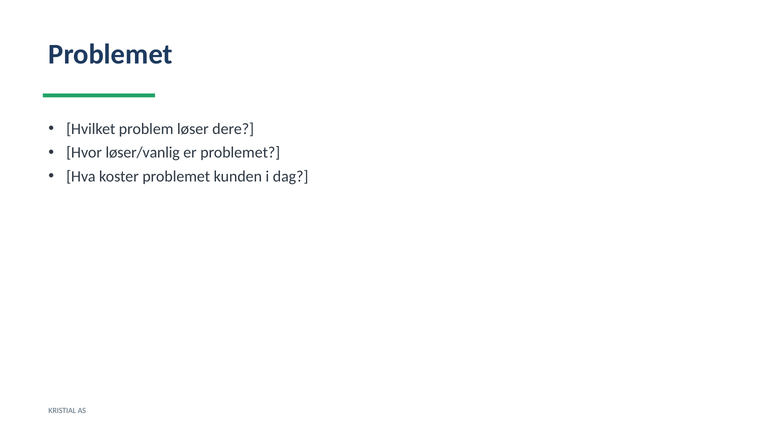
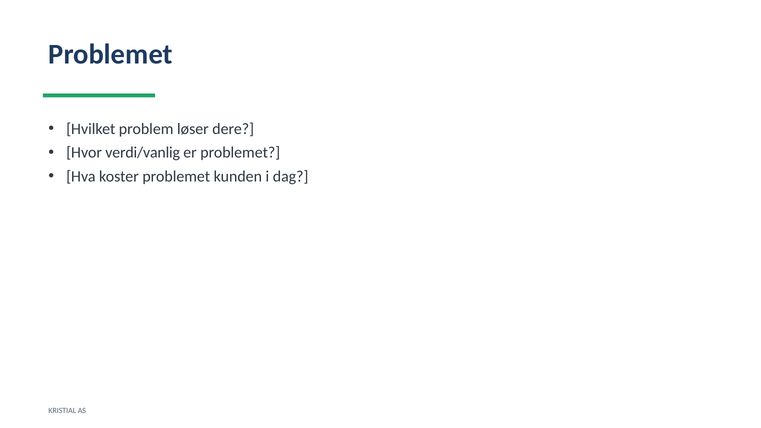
løser/vanlig: løser/vanlig -> verdi/vanlig (143, 153)
